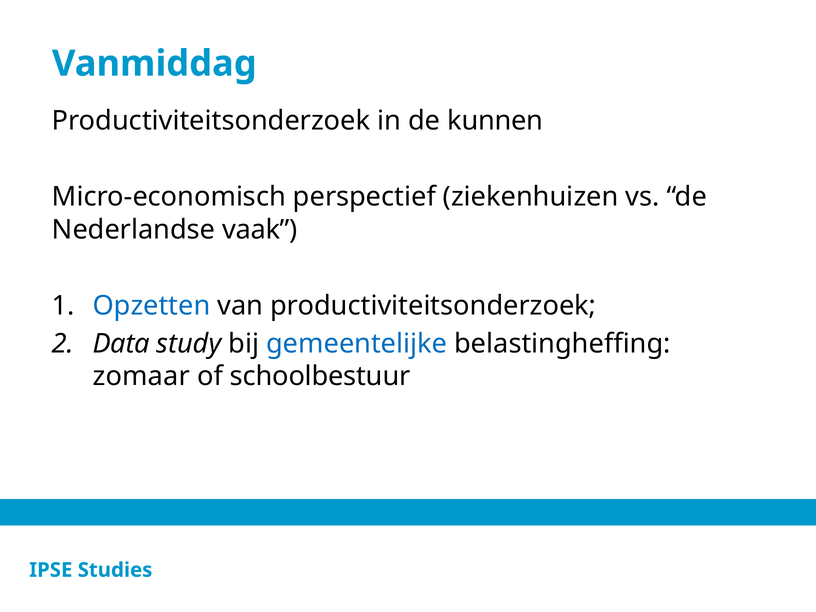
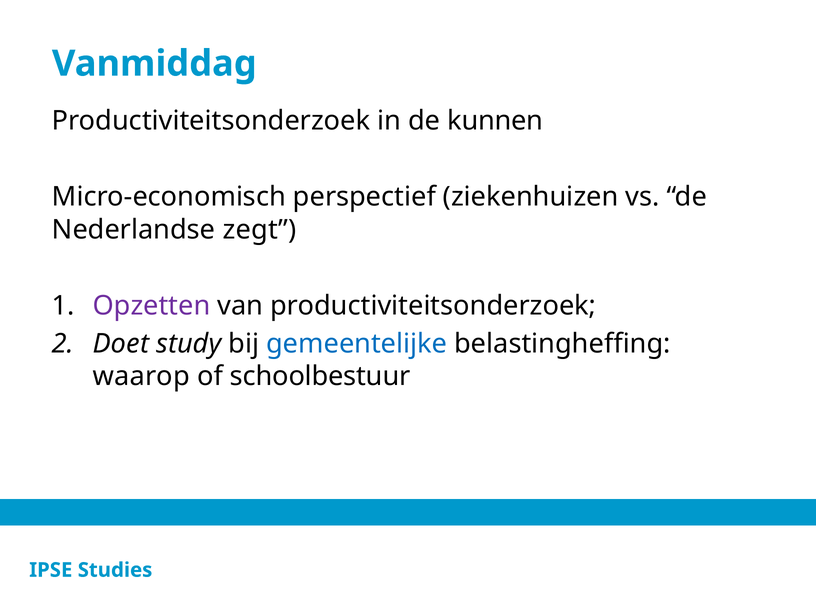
vaak: vaak -> zegt (260, 230)
Opzetten colour: blue -> purple (152, 306)
Data: Data -> Doet (121, 344)
zomaar: zomaar -> waarop (141, 376)
